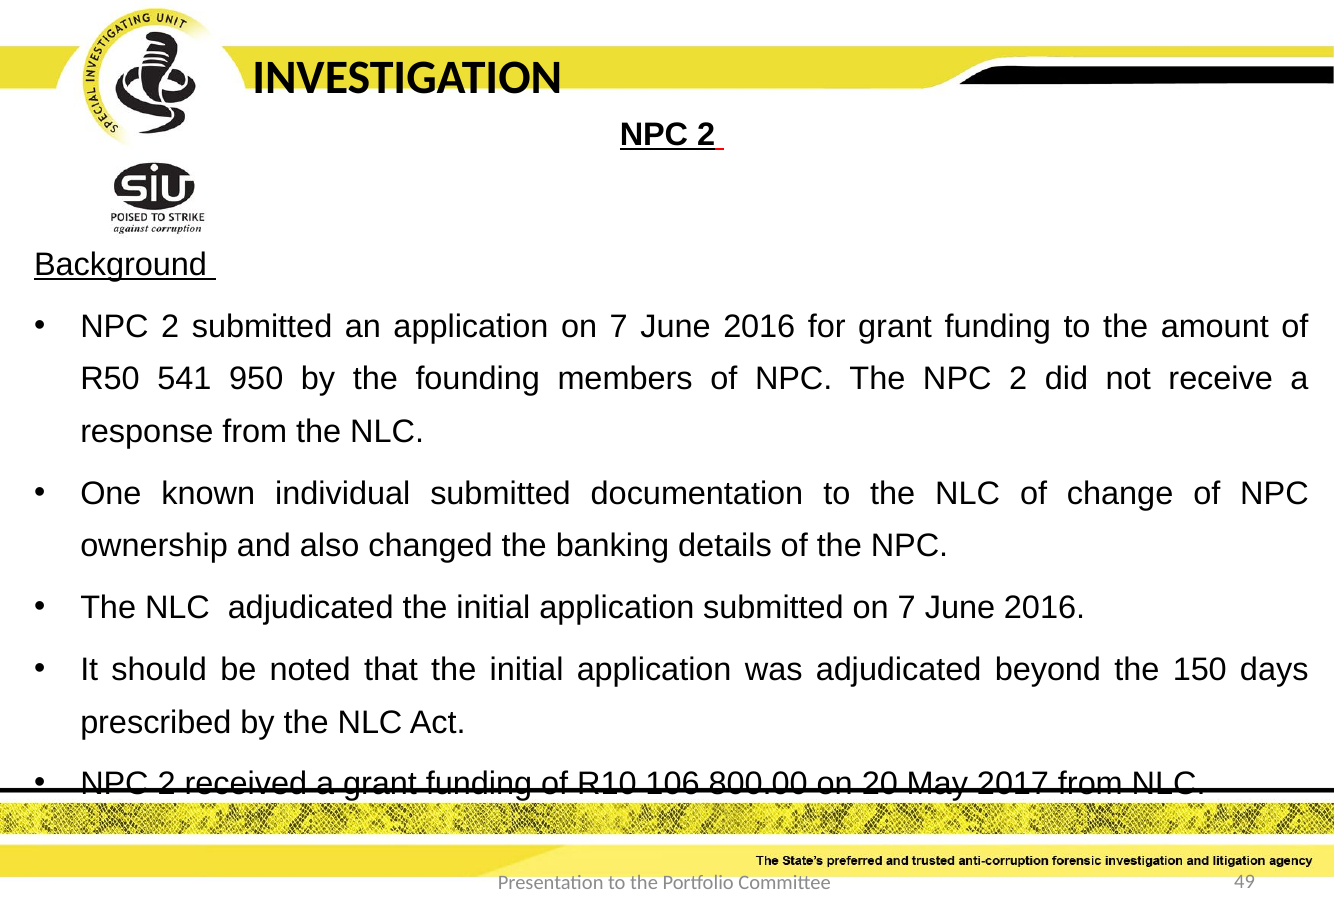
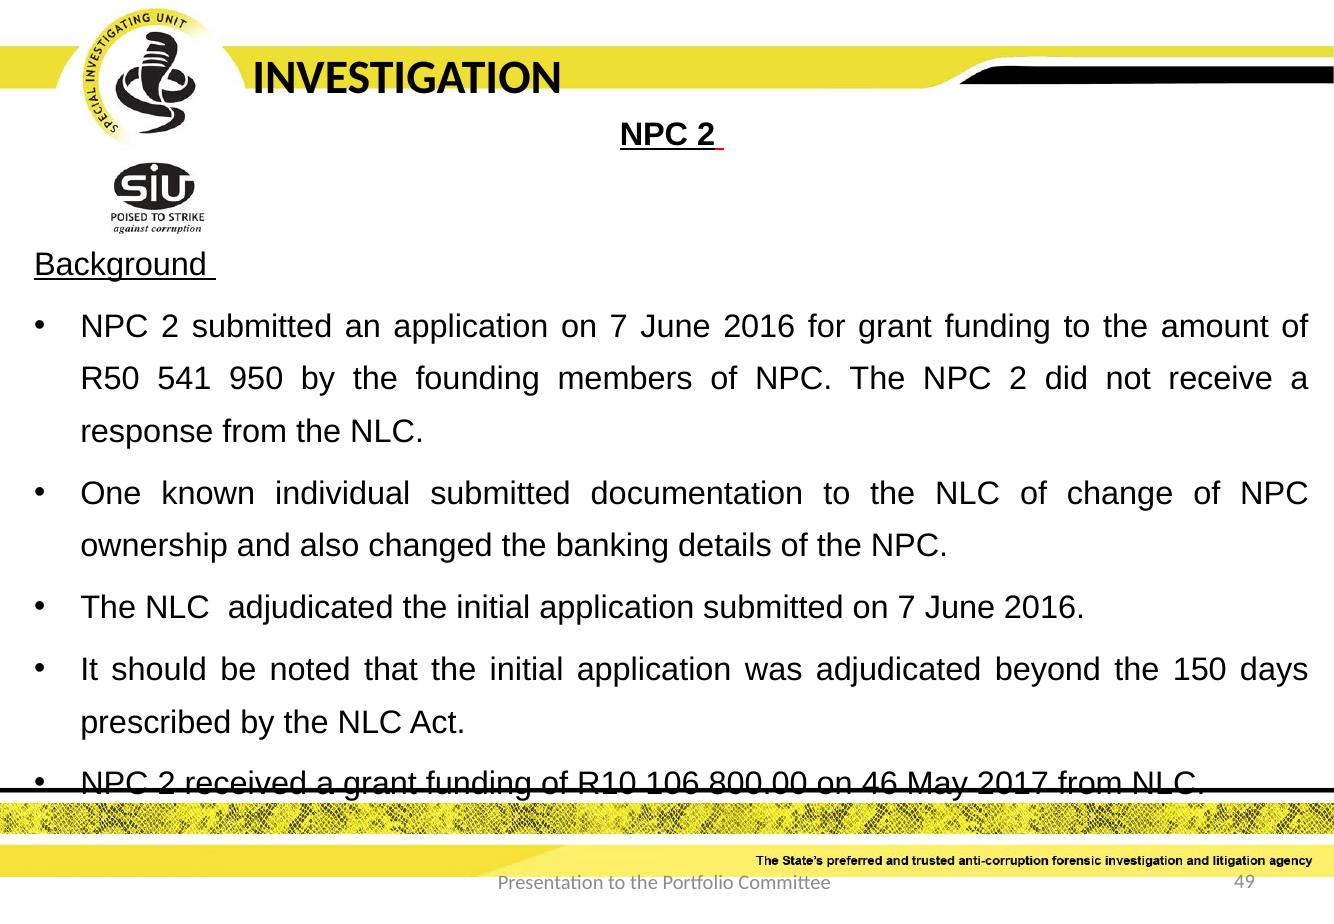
20: 20 -> 46 (880, 784)
